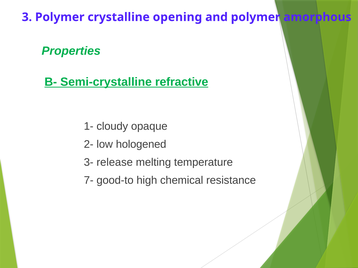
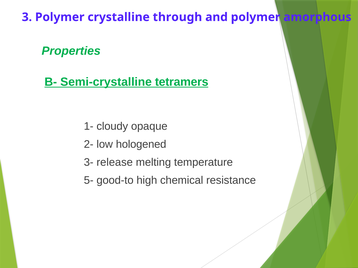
opening: opening -> through (177, 17)
refractive: refractive -> tetramers (182, 82)
7-: 7- -> 5- (89, 181)
